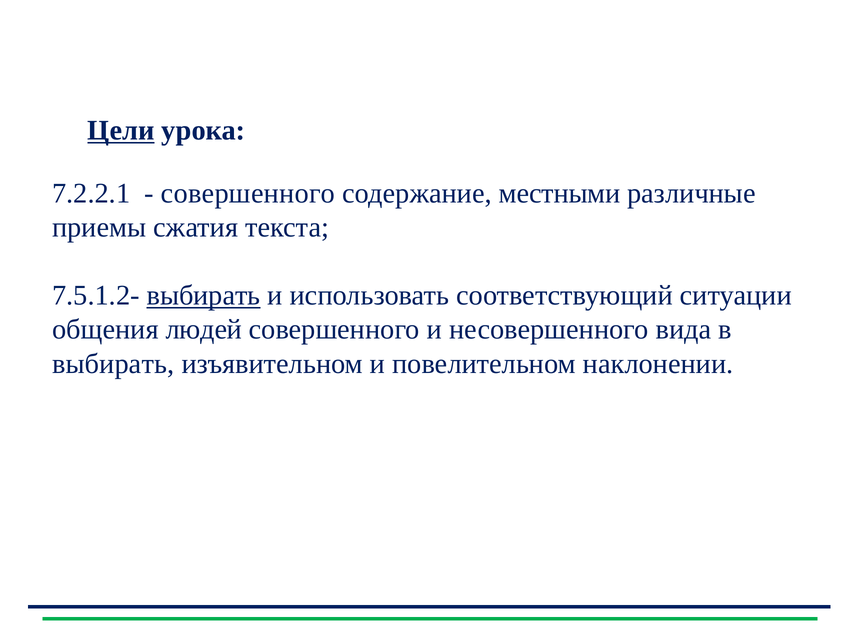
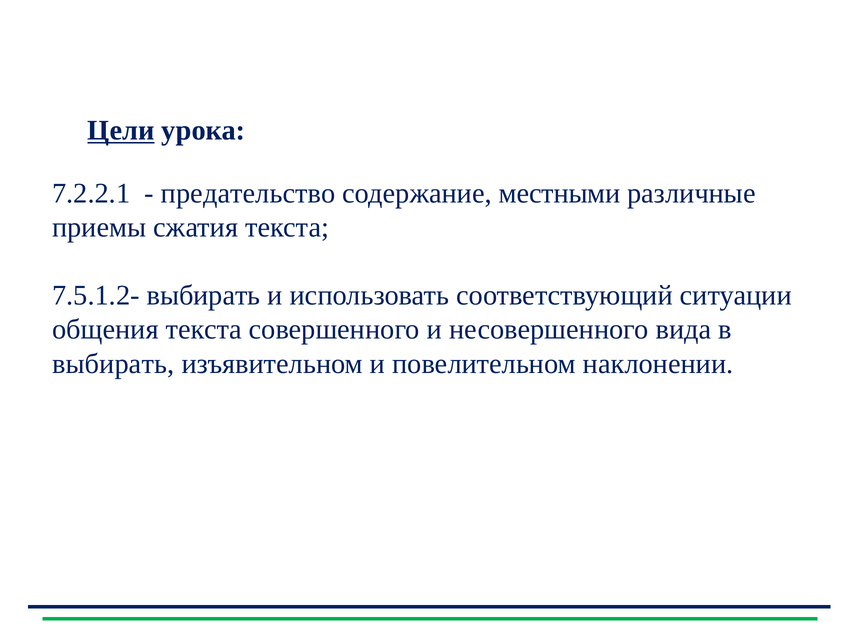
совершенного: совершенного -> предательство (248, 193)
выбирать underline: present -> none (204, 295)
общения людей: людей -> текста (204, 330)
